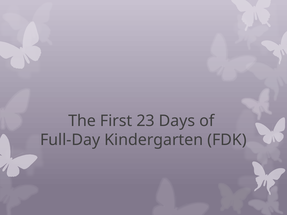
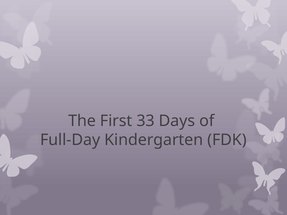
23: 23 -> 33 (146, 121)
